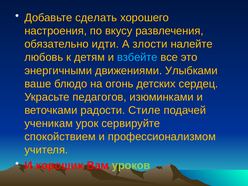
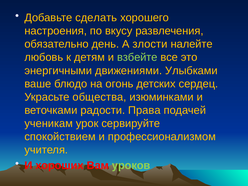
идти: идти -> день (105, 44)
взбейте colour: light blue -> light green (137, 57)
педагогов: педагогов -> общества (100, 97)
Стиле: Стиле -> Права (144, 110)
